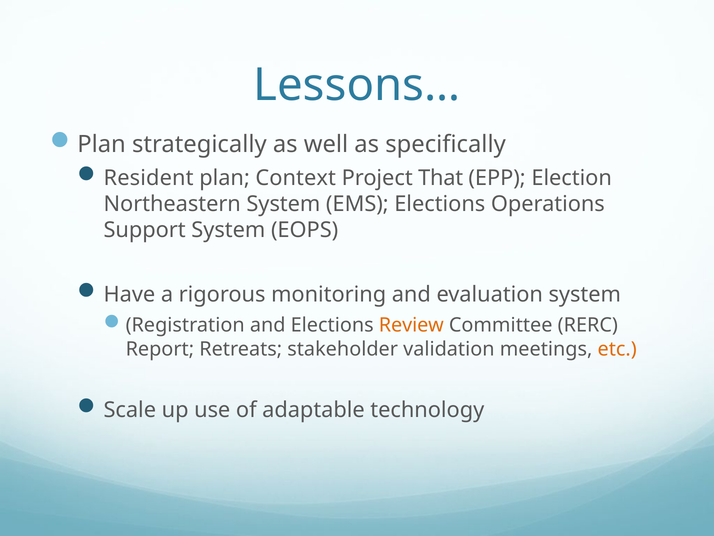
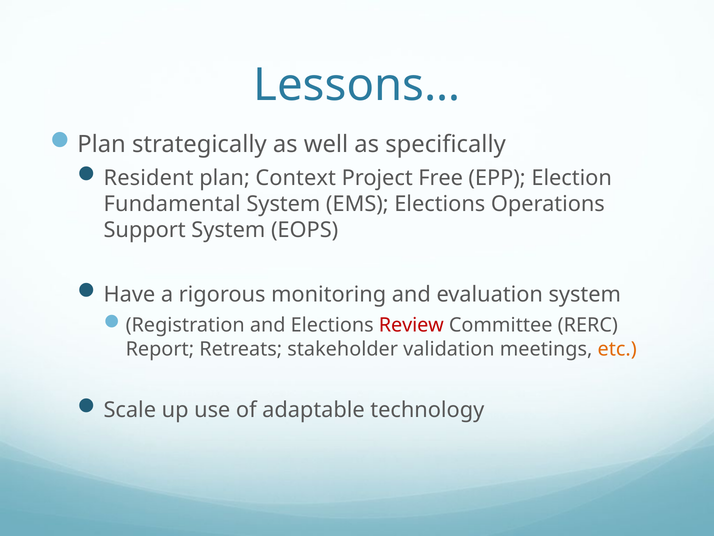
That: That -> Free (441, 178)
Northeastern: Northeastern -> Fundamental (172, 204)
Review colour: orange -> red (411, 325)
